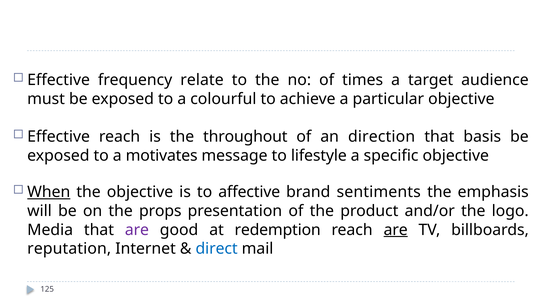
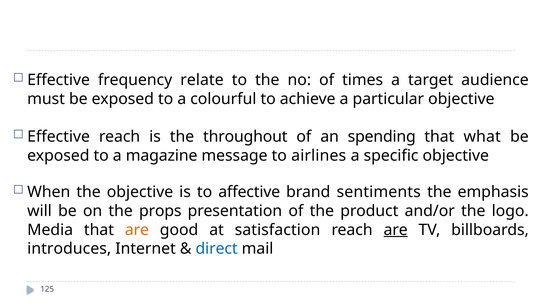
direction: direction -> spending (382, 137)
basis: basis -> what (482, 137)
motivates: motivates -> magazine (162, 156)
lifestyle: lifestyle -> airlines (319, 156)
When underline: present -> none (49, 192)
are colour: purple -> orange (137, 230)
redemption: redemption -> satisfaction (278, 230)
reputation: reputation -> introduces (69, 249)
